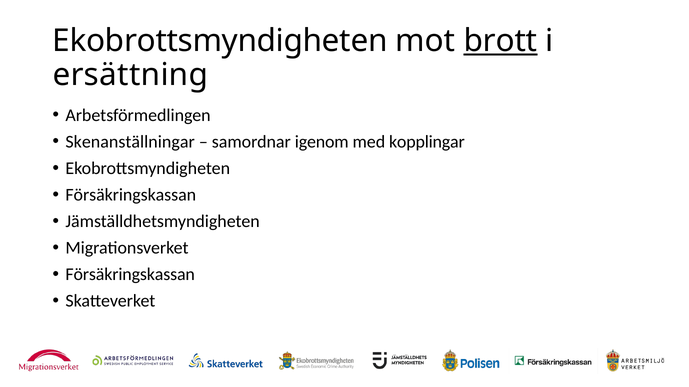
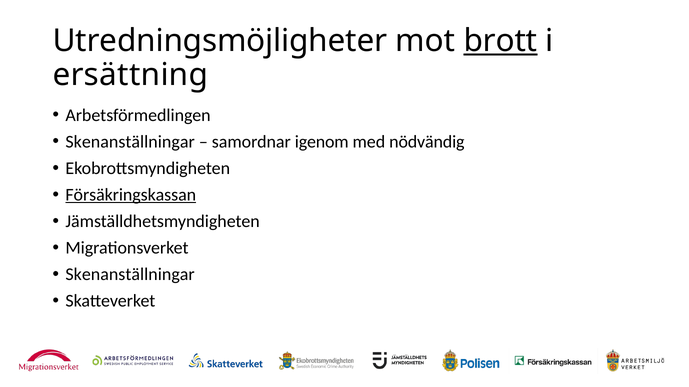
Ekobrottsmyndigheten: Ekobrottsmyndigheten -> Utredningsmöjligheter (220, 41)
kopplingar: kopplingar -> nödvändig (427, 142)
Försäkringskassan underline: none -> present (131, 195)
Försäkringskassan: Försäkringskassan -> Skenanställningar (130, 275)
